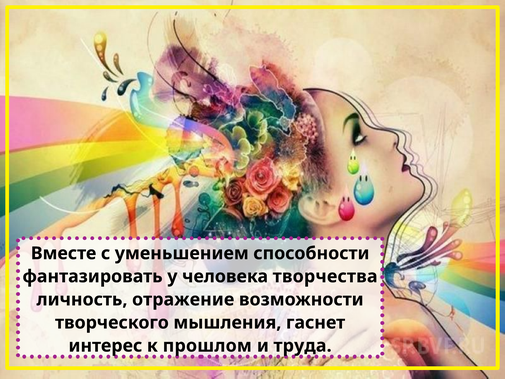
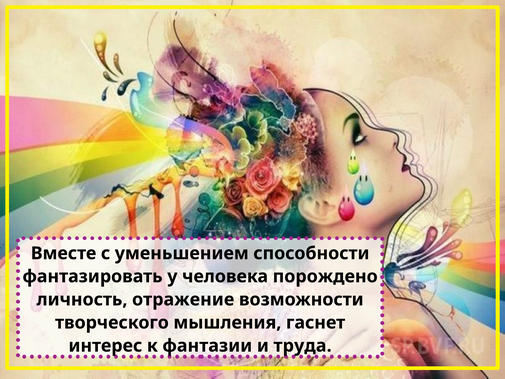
творчества: творчества -> порождено (325, 276)
прошлом: прошлом -> фантазии (207, 345)
